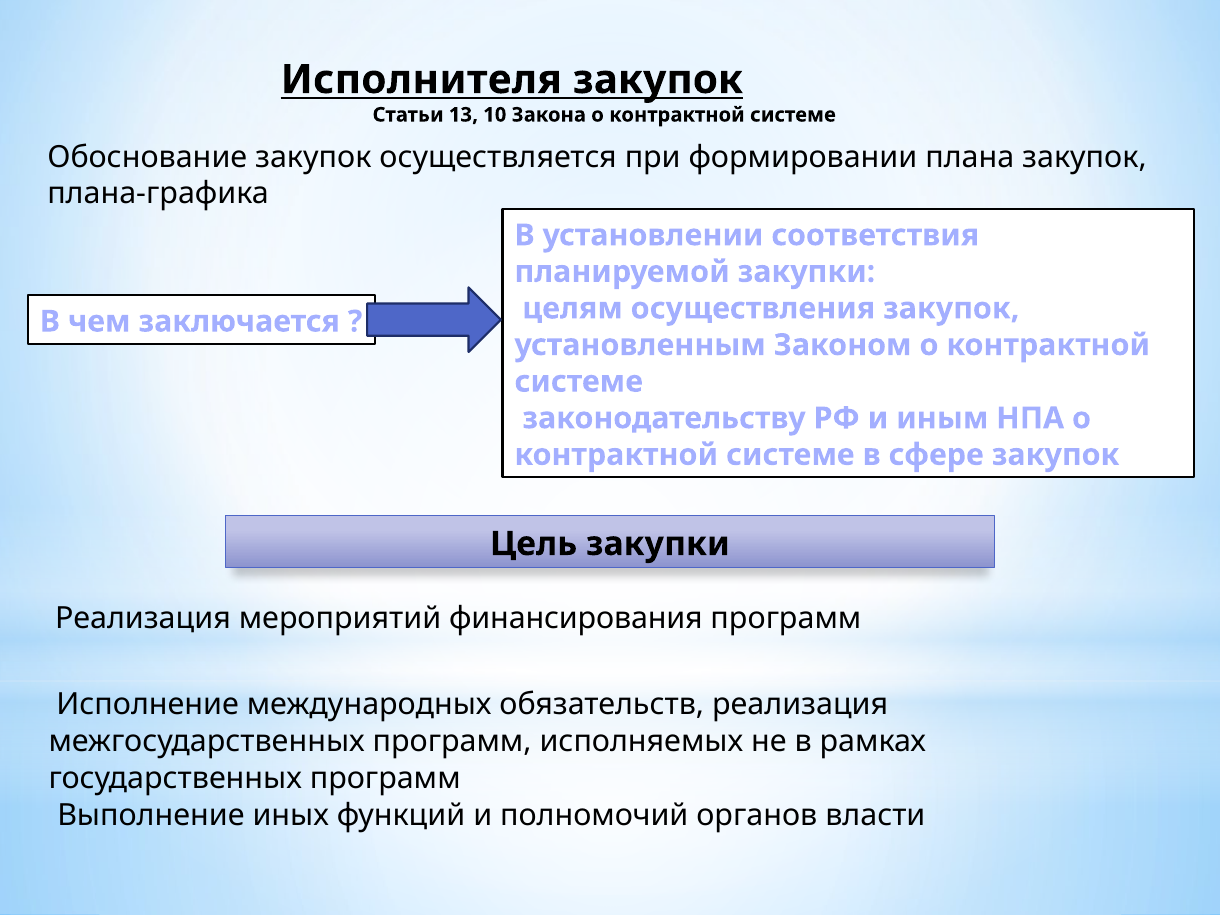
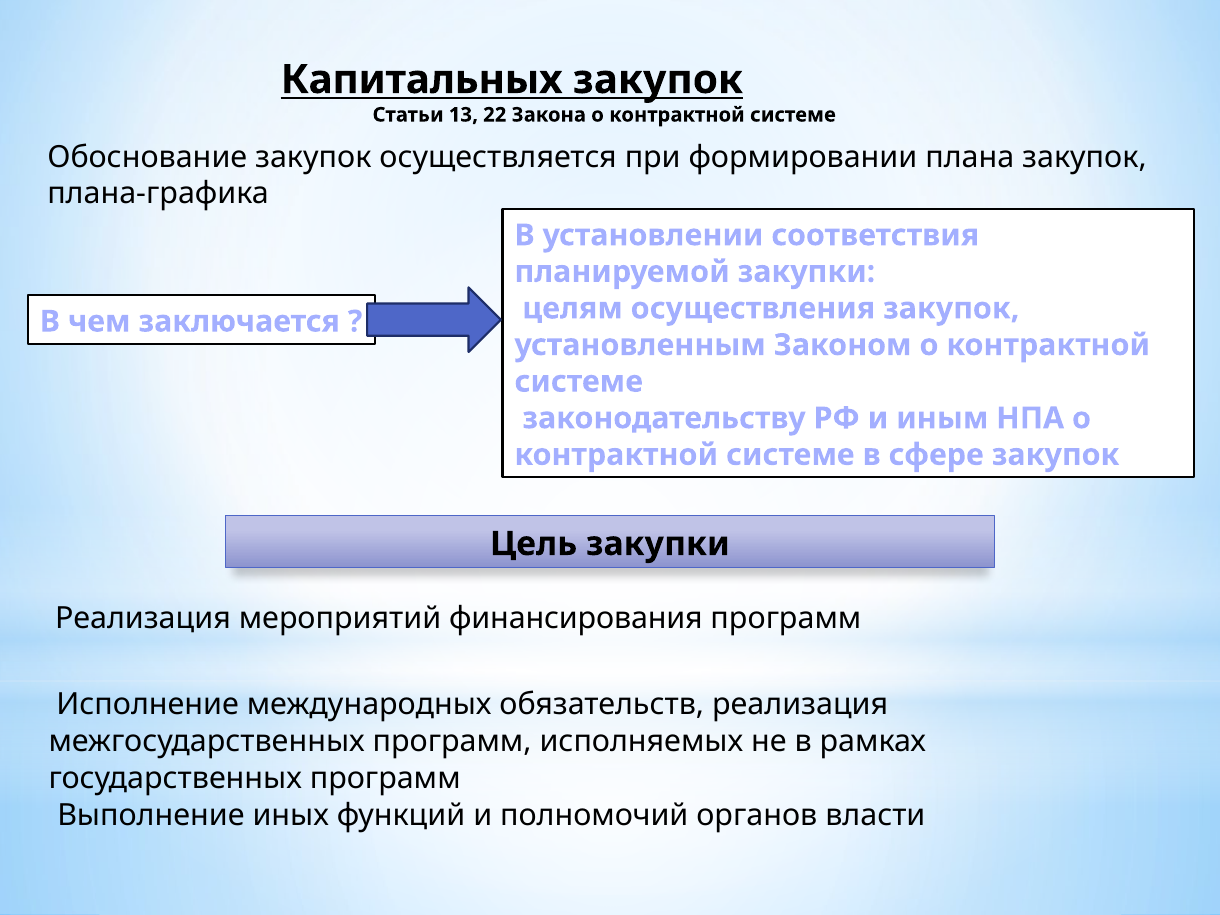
Исполнителя: Исполнителя -> Капитальных (422, 80)
10: 10 -> 22 (495, 115)
